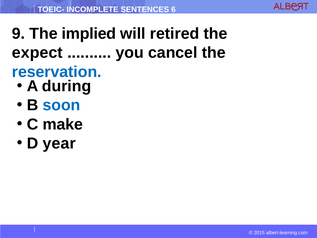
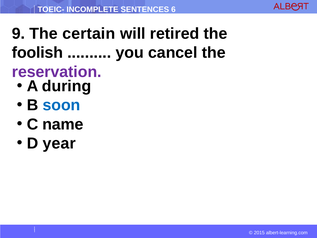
implied: implied -> certain (89, 34)
expect: expect -> foolish (37, 53)
reservation colour: blue -> purple (57, 72)
make: make -> name (63, 124)
